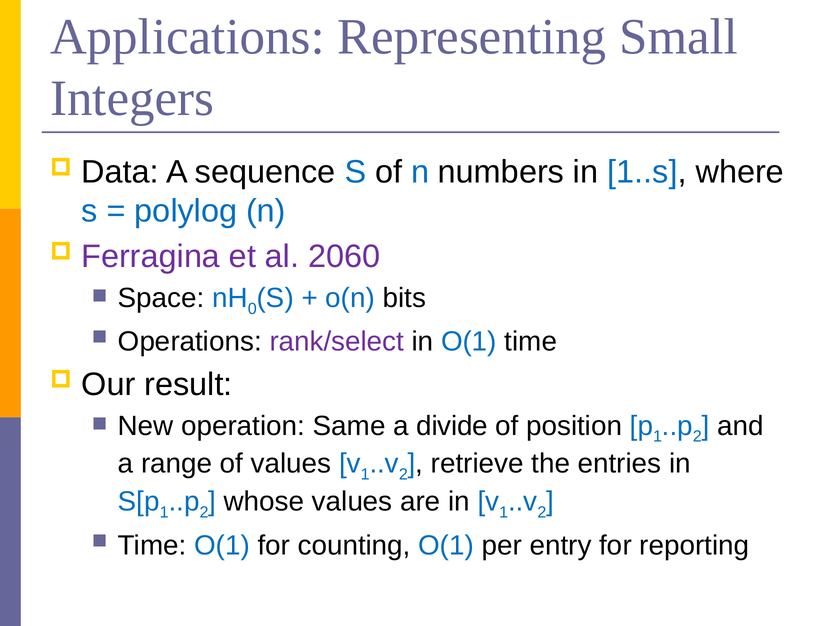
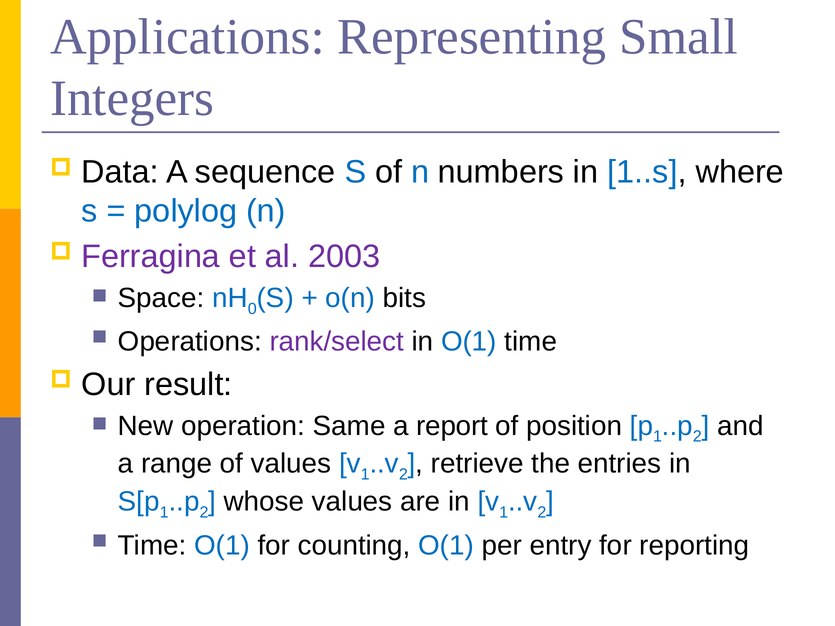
2060: 2060 -> 2003 (344, 257)
divide: divide -> report (452, 426)
